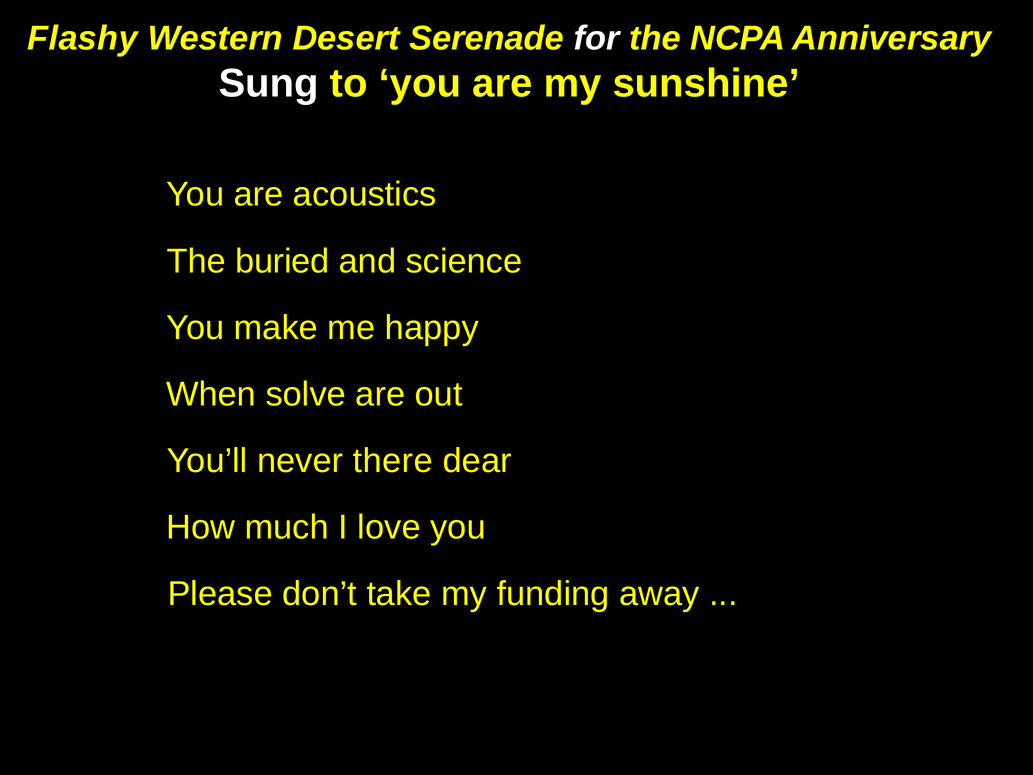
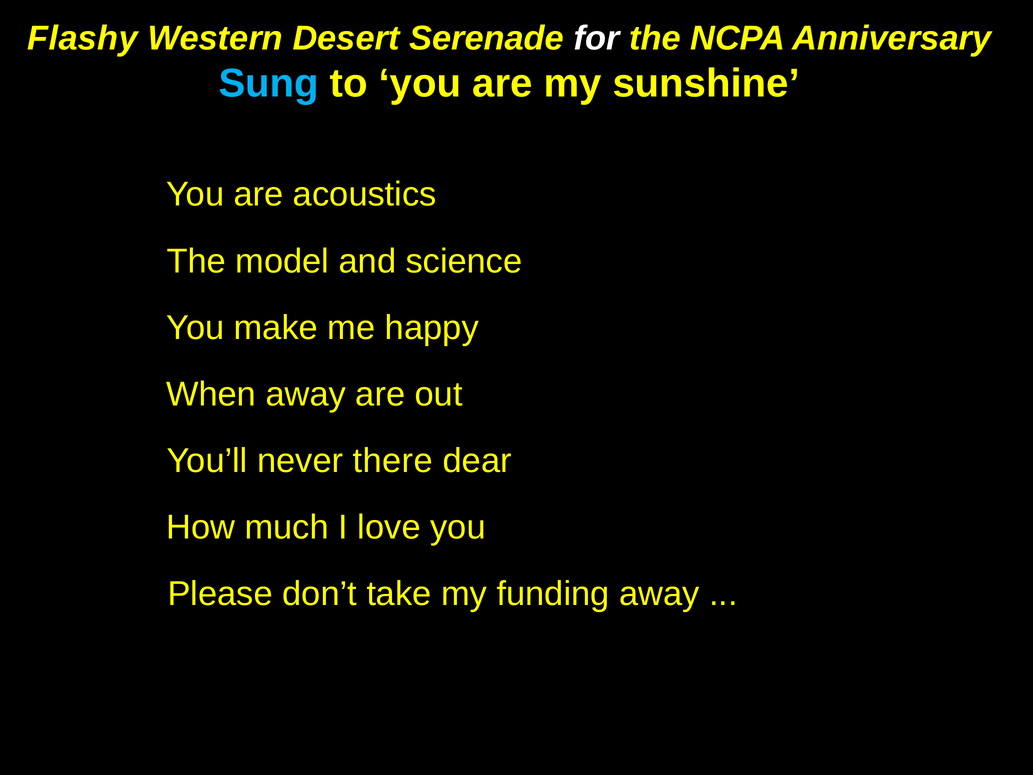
Sung colour: white -> light blue (269, 83)
buried: buried -> model (282, 261)
When solve: solve -> away (306, 394)
